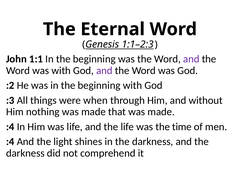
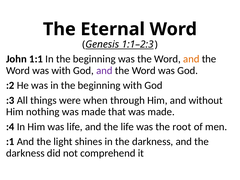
and colour: purple -> orange (191, 59)
time: time -> root (182, 127)
:4: :4 -> :1 (10, 142)
